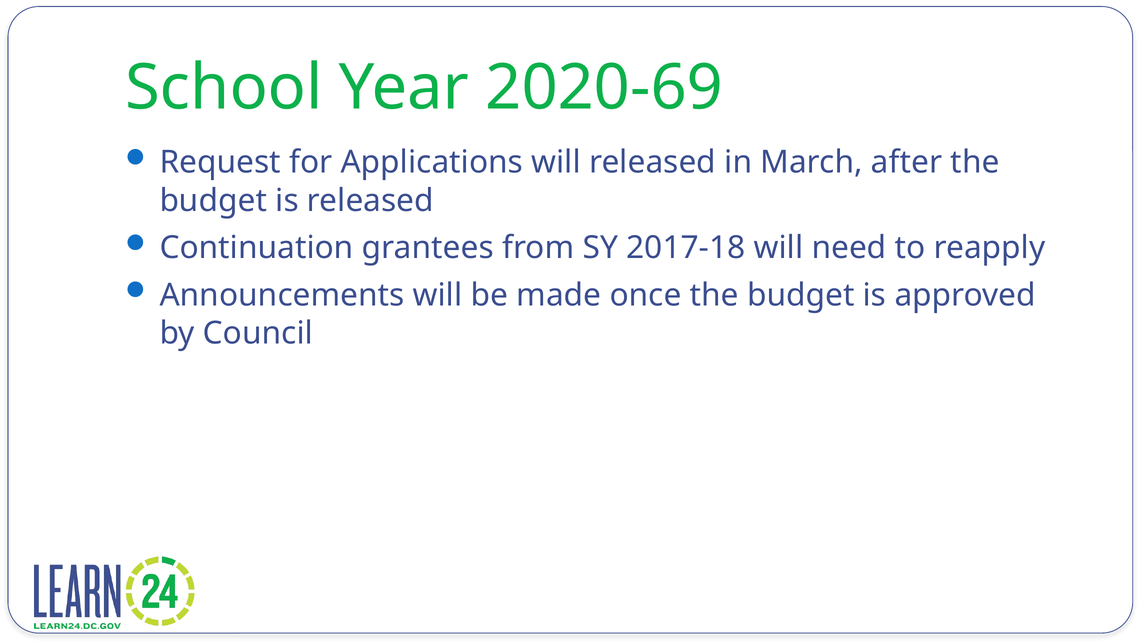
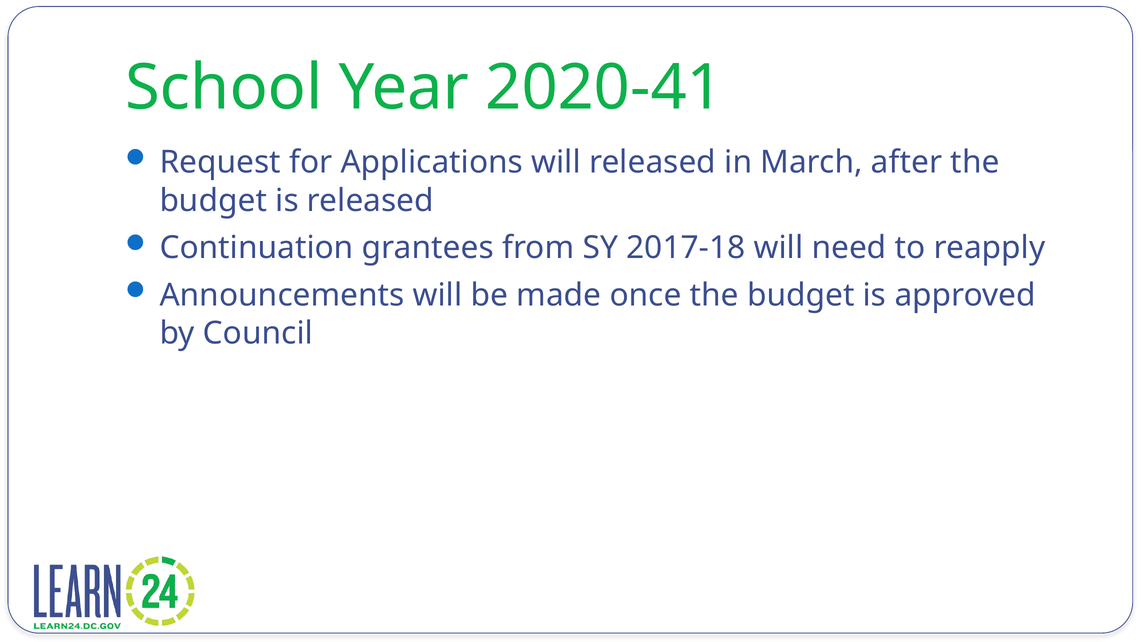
2020-69: 2020-69 -> 2020-41 (604, 88)
